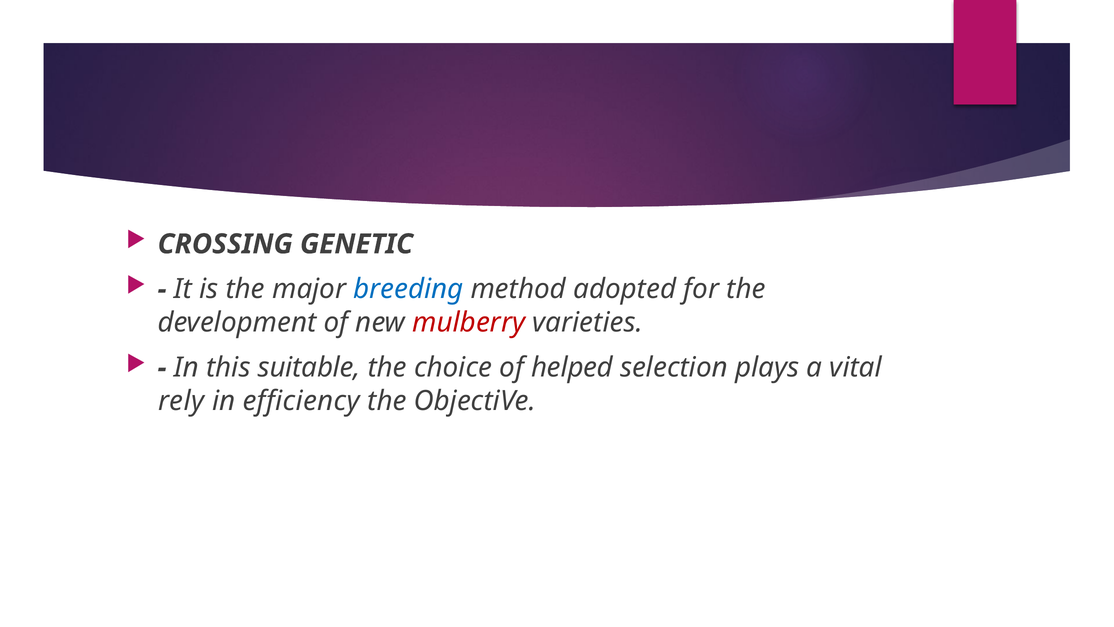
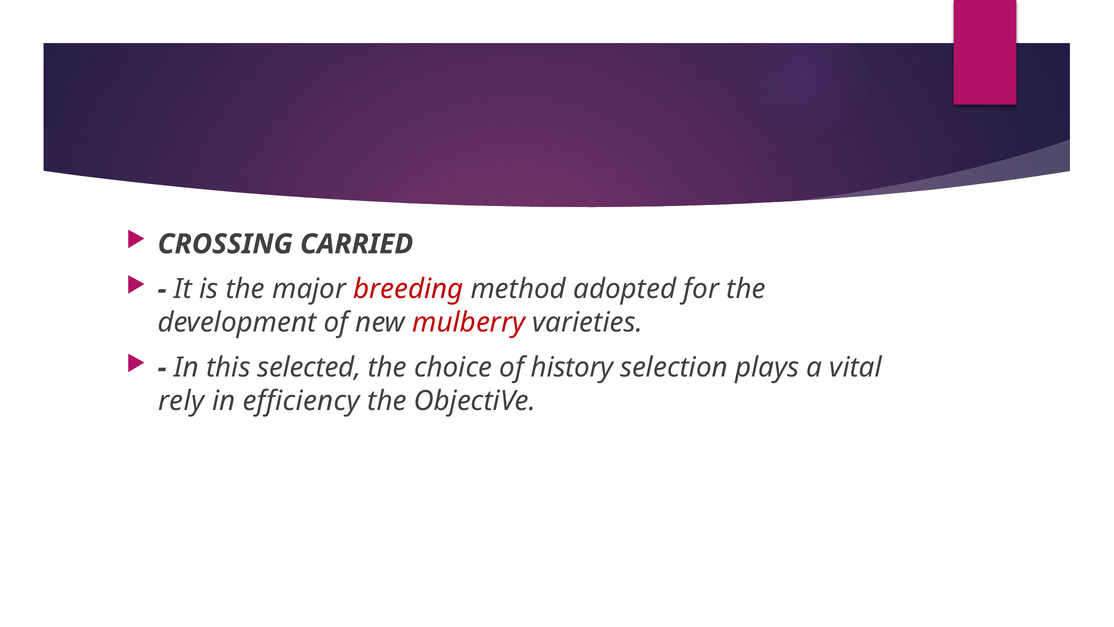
GENETIC: GENETIC -> CARRIED (357, 244)
breeding colour: blue -> red (408, 289)
suitable: suitable -> selected (309, 367)
helped: helped -> history (572, 367)
